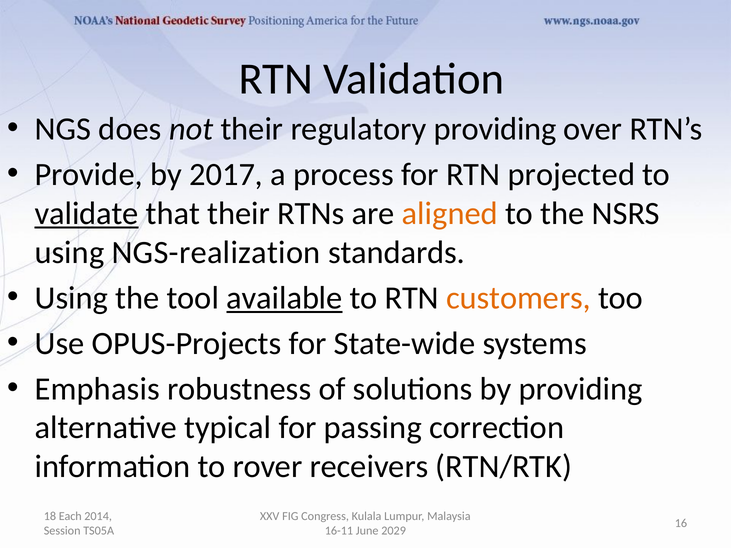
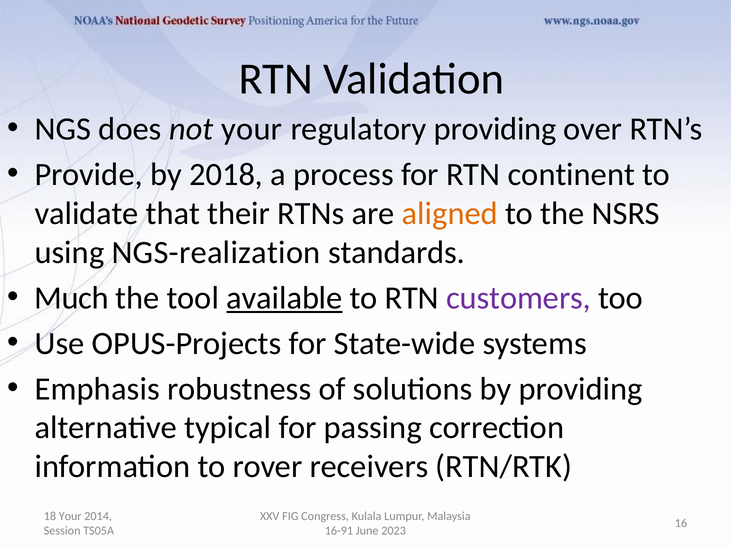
not their: their -> your (252, 129)
2017: 2017 -> 2018 (226, 174)
projected: projected -> continent (571, 174)
validate underline: present -> none (87, 213)
Using: Using -> Much (71, 298)
customers colour: orange -> purple (519, 298)
18 Each: Each -> Your (70, 516)
16-11: 16-11 -> 16-91 (339, 531)
2029: 2029 -> 2023 (394, 531)
